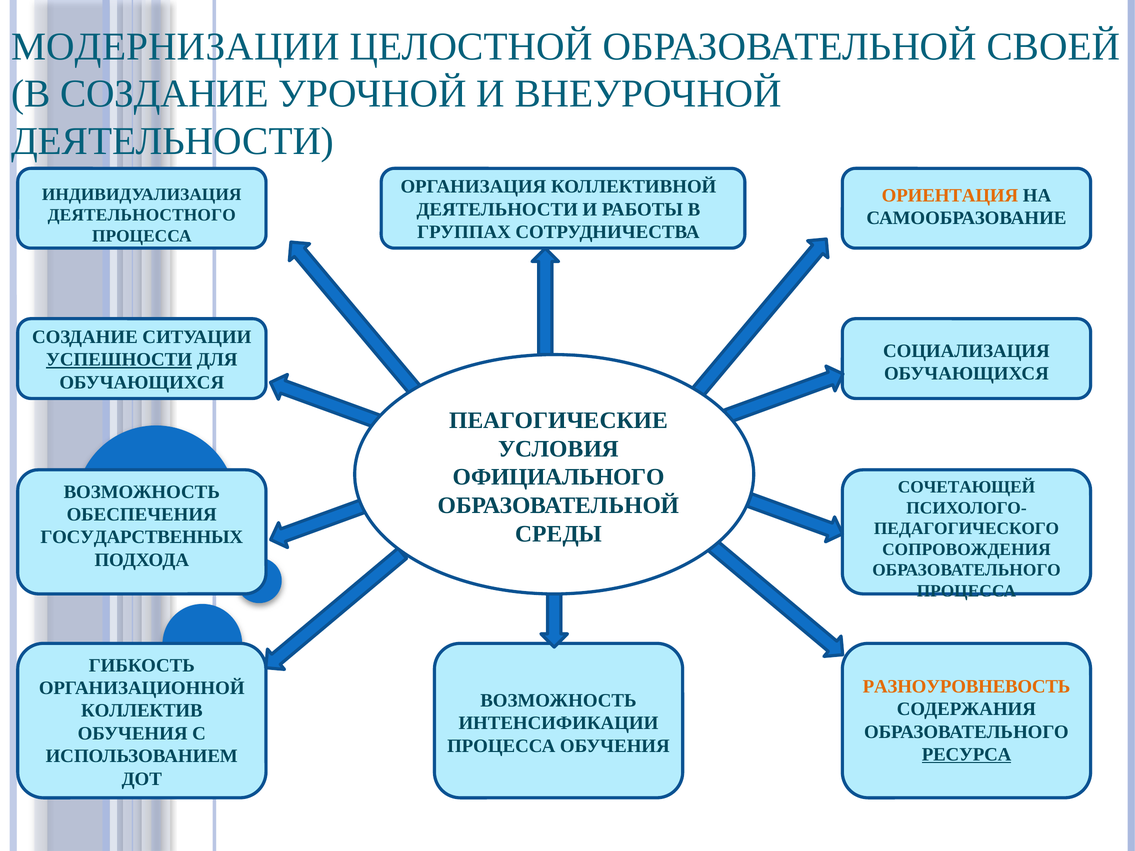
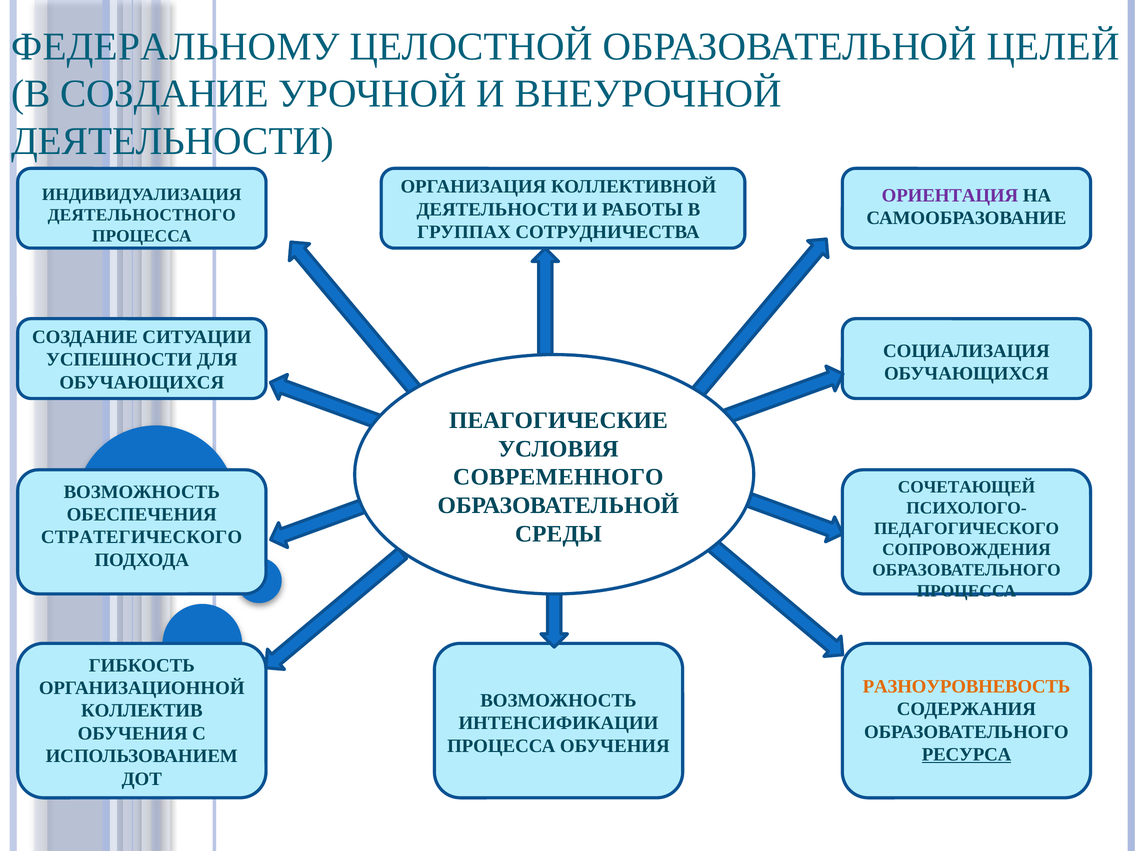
МОДЕРНИЗАЦИИ: МОДЕРНИЗАЦИИ -> ФЕДЕРАЛЬНОМУ (175, 47)
СВОЕЙ: СВОЕЙ -> ЦЕЛЕЙ (1053, 47)
ОРИЕНТАЦИЯ colour: orange -> purple (950, 196)
УСПЕШНОСТИ underline: present -> none (119, 360)
ОФИЦИАЛЬНОГО: ОФИЦИАЛЬНОГО -> СОВРЕМЕННОГО (558, 477)
ГОСУДАРСТВЕННЫХ: ГОСУДАРСТВЕННЫХ -> СТРАТЕГИЧЕСКОГО (142, 537)
